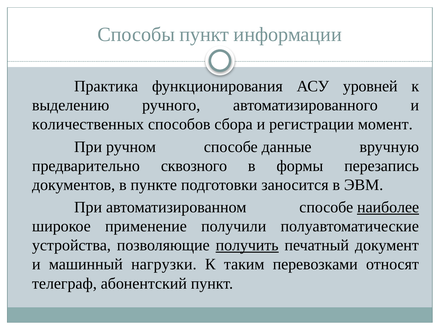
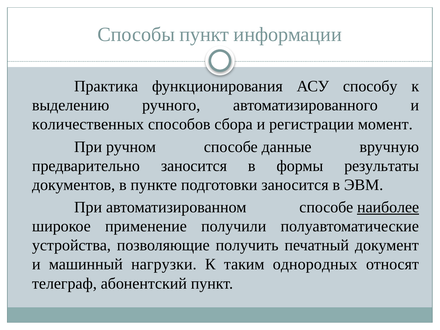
уровней: уровней -> способу (370, 86)
предварительно сквозного: сквозного -> заносится (194, 166)
перезапись: перезапись -> результаты (382, 166)
получить underline: present -> none (247, 245)
перевозками: перевозками -> однородных (315, 264)
